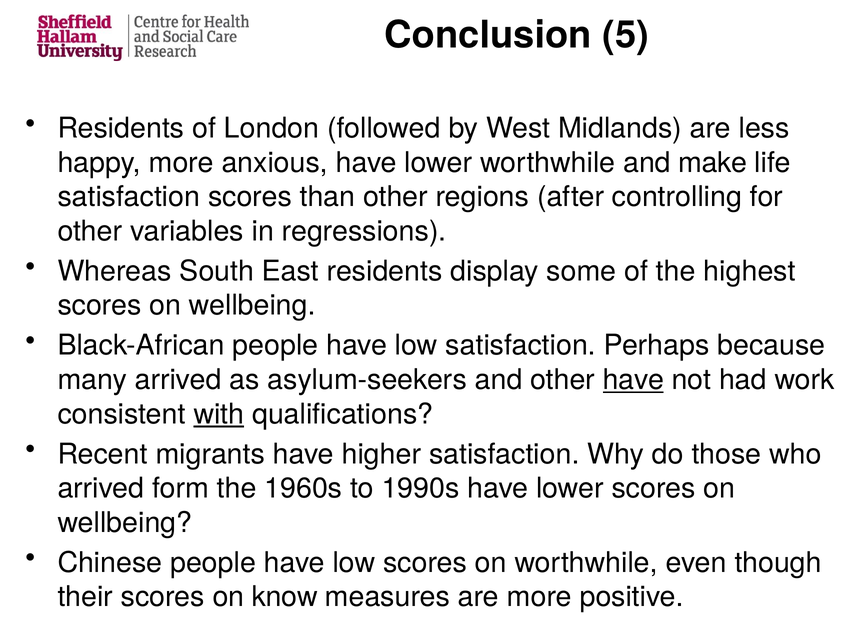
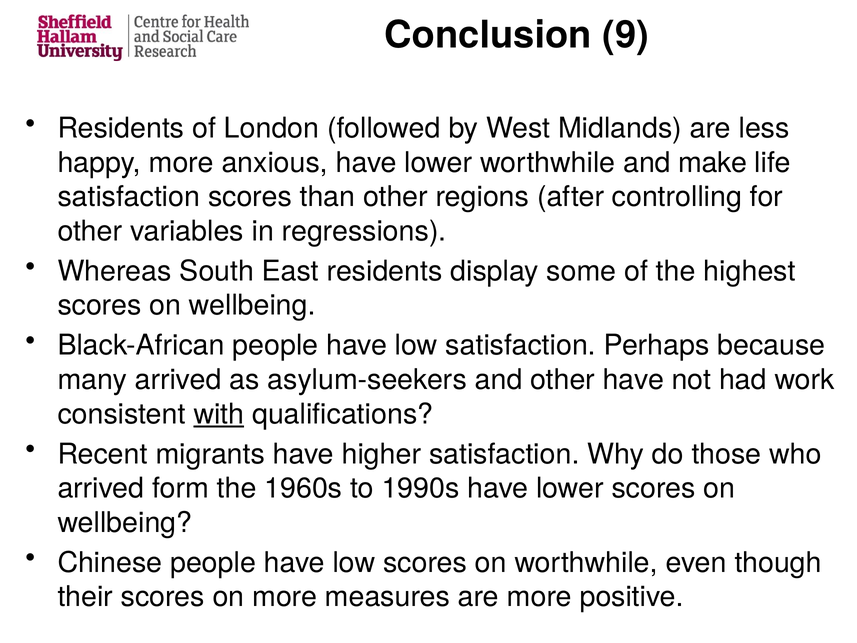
5: 5 -> 9 (626, 35)
have underline: present -> none (633, 380)
on know: know -> more (285, 597)
